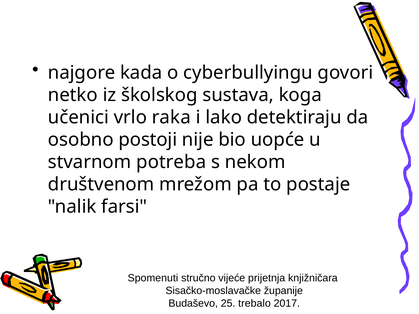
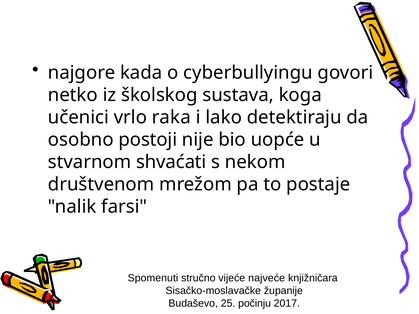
potreba: potreba -> shvaćati (171, 162)
prijetnja: prijetnja -> najveće (267, 278)
trebalo: trebalo -> počinju (255, 304)
